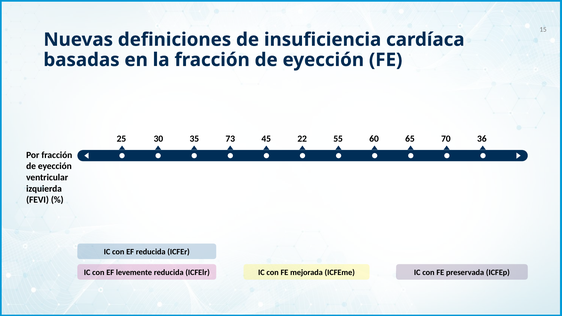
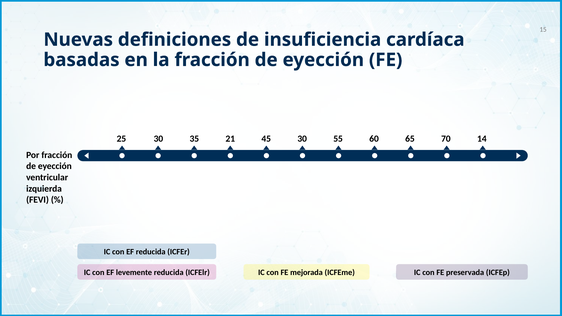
73: 73 -> 21 (230, 139)
45 22: 22 -> 30 (302, 139)
36: 36 -> 14 (482, 139)
